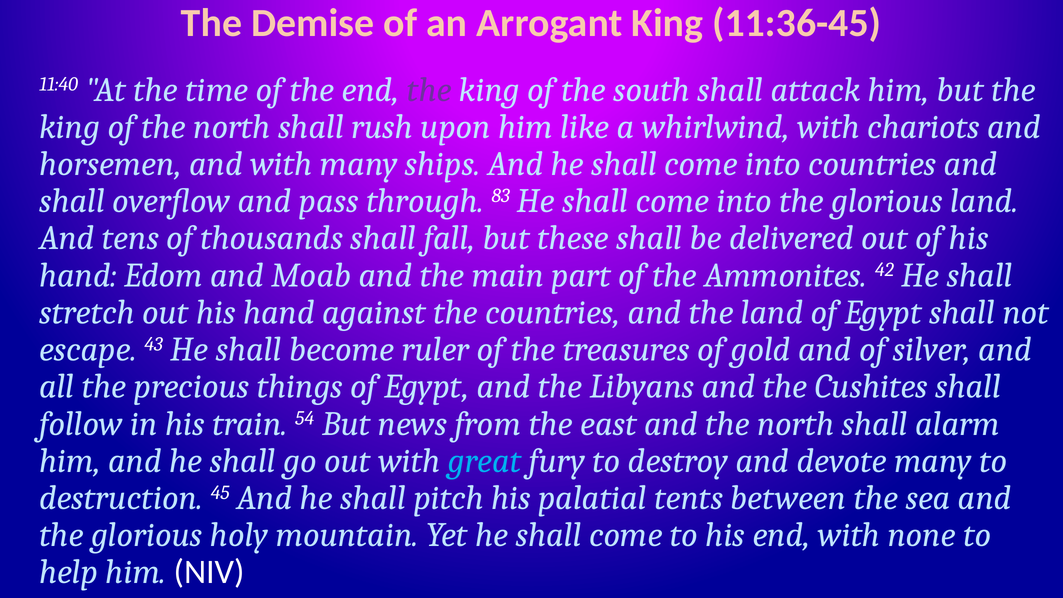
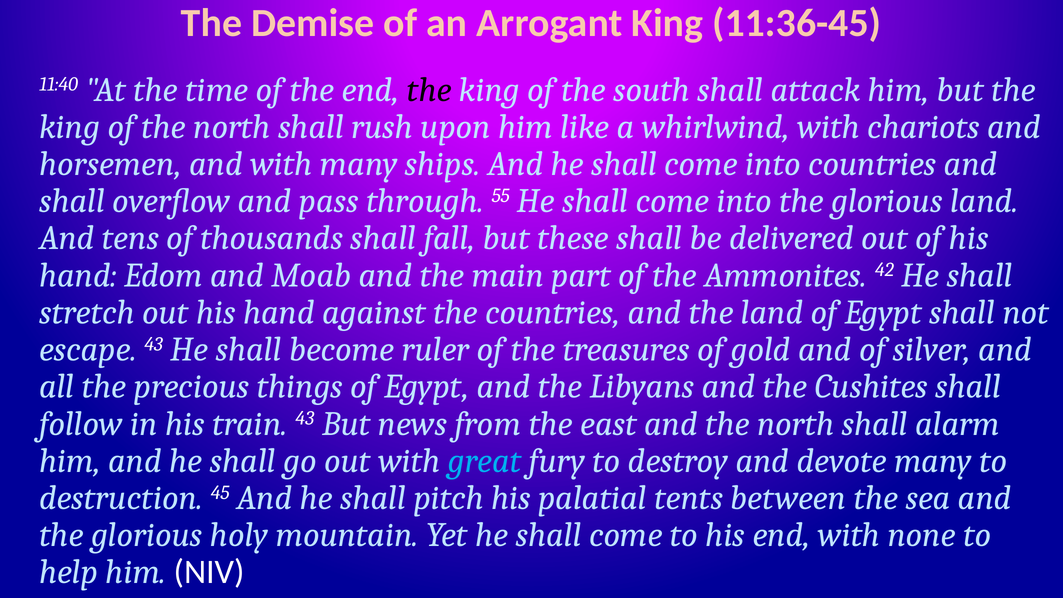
the colour: purple -> black (429, 90)
83: 83 -> 55 (501, 196)
train 54: 54 -> 43 (305, 418)
